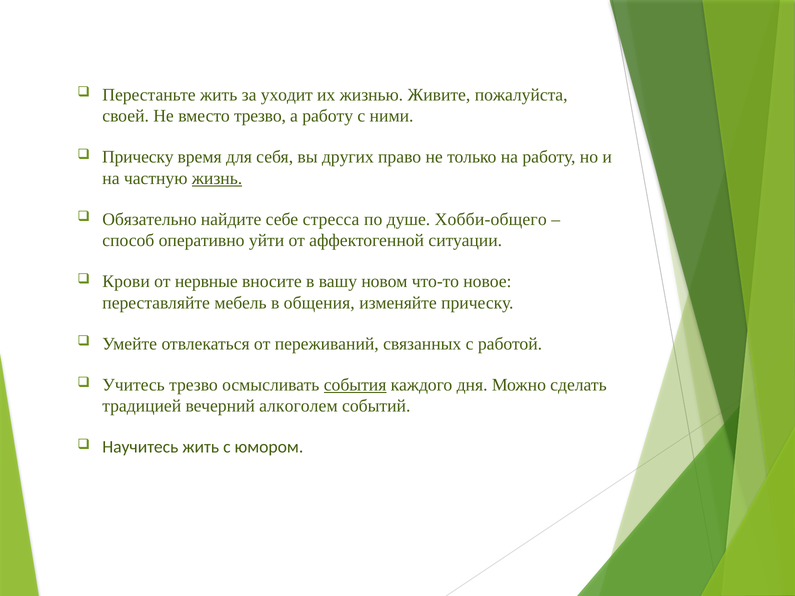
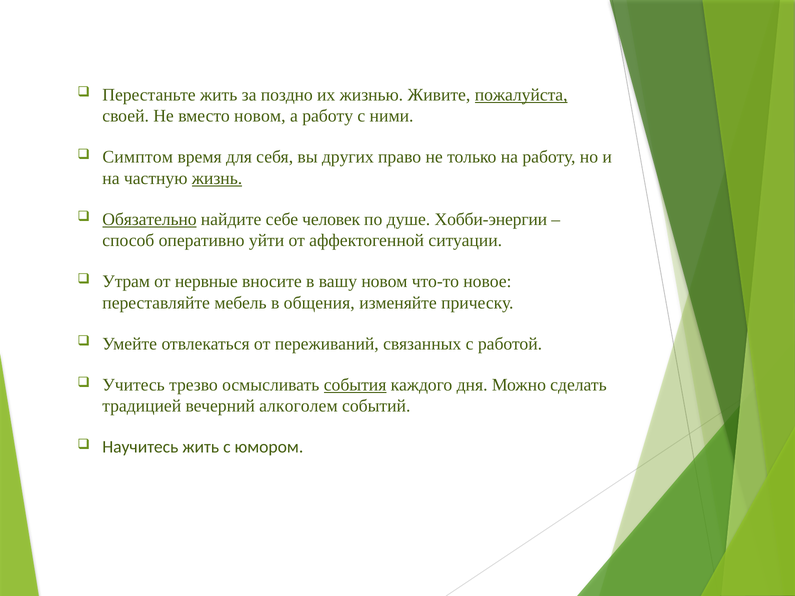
уходит: уходит -> поздно (287, 95)
пожалуйста underline: none -> present (521, 95)
вместо трезво: трезво -> новом (260, 116)
Прическу: Прическу -> Симптом (138, 157)
Обязательно underline: none -> present (149, 219)
стресса: стресса -> человек (331, 219)
Хобби-общего: Хобби-общего -> Хобби-энергии (491, 219)
Крови: Крови -> Утрам (126, 282)
